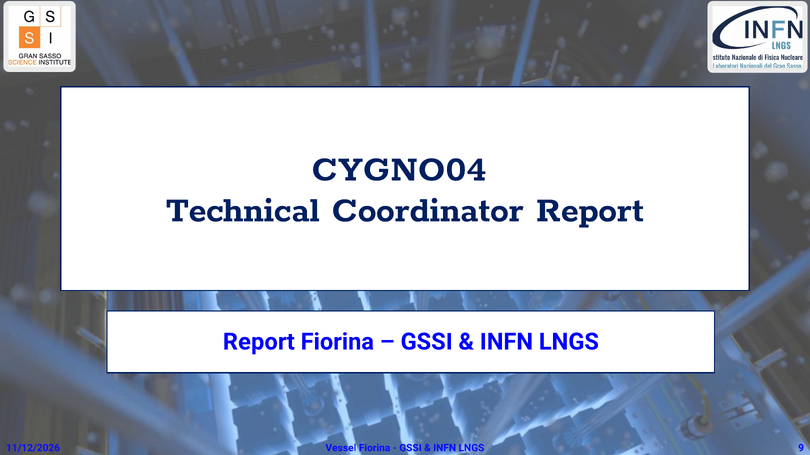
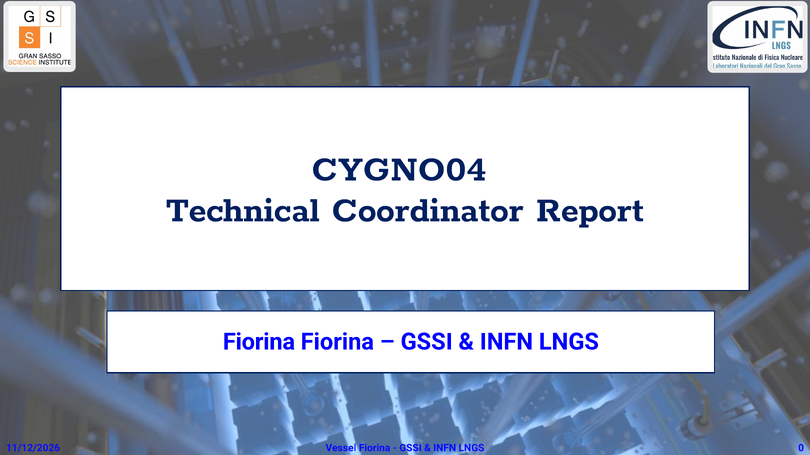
Report: Report -> Fiorina (259, 342)
9: 9 -> 0 (801, 448)
